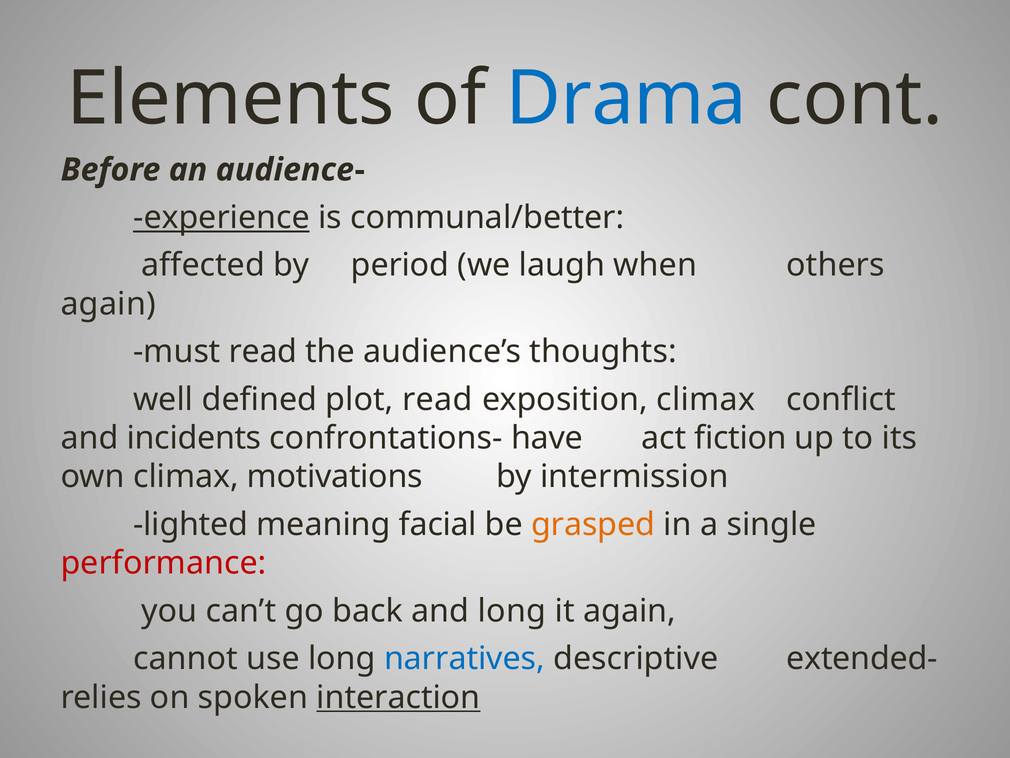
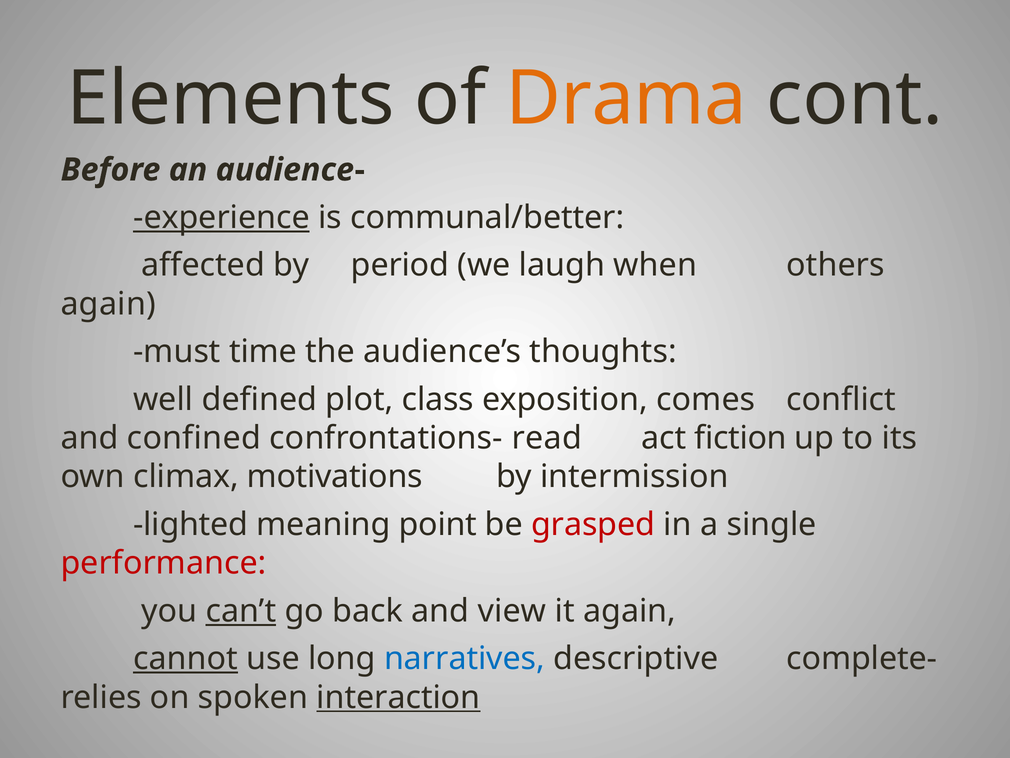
Drama colour: blue -> orange (626, 99)
must read: read -> time (263, 351)
plot read: read -> class (438, 399)
exposition climax: climax -> comes (706, 399)
incidents: incidents -> confined (194, 438)
have: have -> read (547, 438)
facial: facial -> point (438, 524)
grasped colour: orange -> red (593, 524)
can’t underline: none -> present (241, 611)
and long: long -> view (512, 611)
cannot underline: none -> present (185, 658)
extended-: extended- -> complete- (862, 658)
